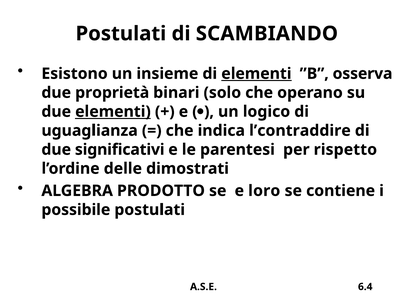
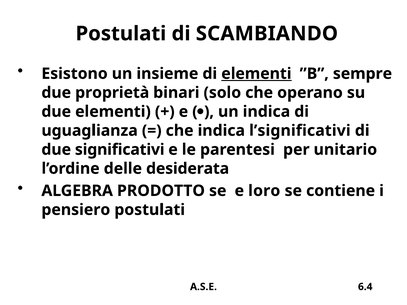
osserva: osserva -> sempre (362, 74)
elementi underline: present -> none (113, 112)
un logico: logico -> indica (266, 112)
l’contraddire: l’contraddire -> l’significativi (300, 131)
rispetto: rispetto -> unitario (345, 150)
dimostrati: dimostrati -> desiderata (188, 169)
possibile: possibile -> pensiero (76, 210)
